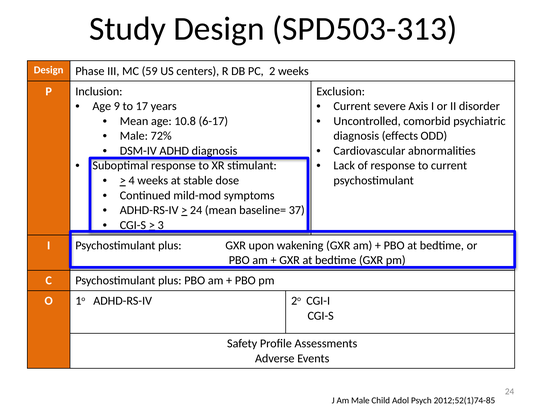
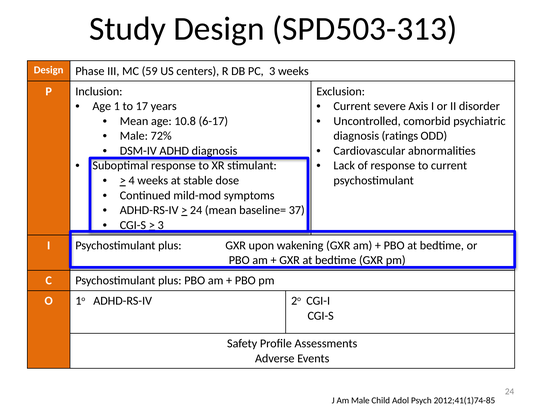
PC 2: 2 -> 3 (272, 71)
9: 9 -> 1 (117, 106)
effects: effects -> ratings (400, 136)
2012;52(1)74-85: 2012;52(1)74-85 -> 2012;41(1)74-85 (464, 401)
